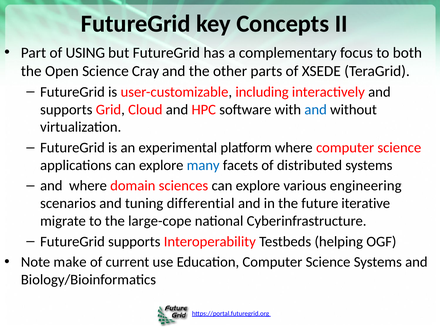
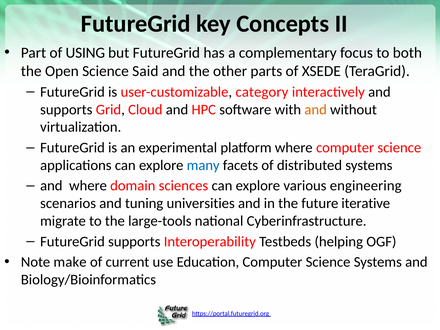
Cray: Cray -> Said (145, 71)
including: including -> category (262, 92)
and colour: blue -> orange (316, 110)
differential: differential -> universities (201, 203)
large-cope: large-cope -> large-tools (160, 221)
